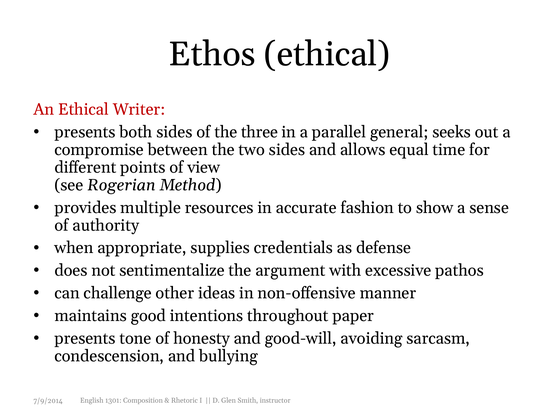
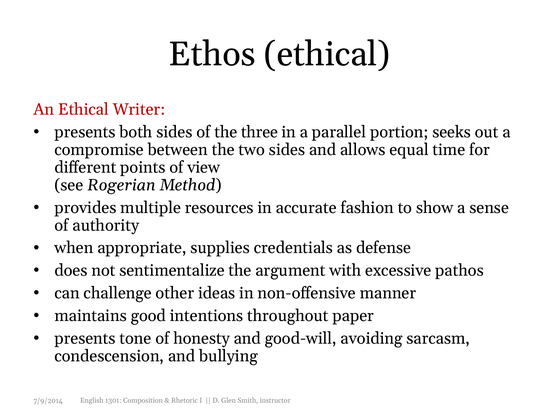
general: general -> portion (399, 132)
